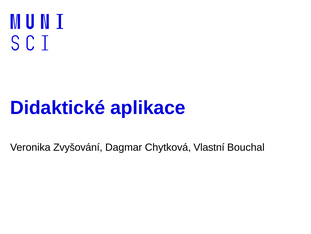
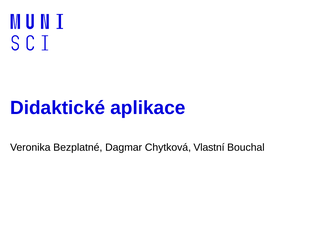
Zvyšování: Zvyšování -> Bezplatné (78, 147)
